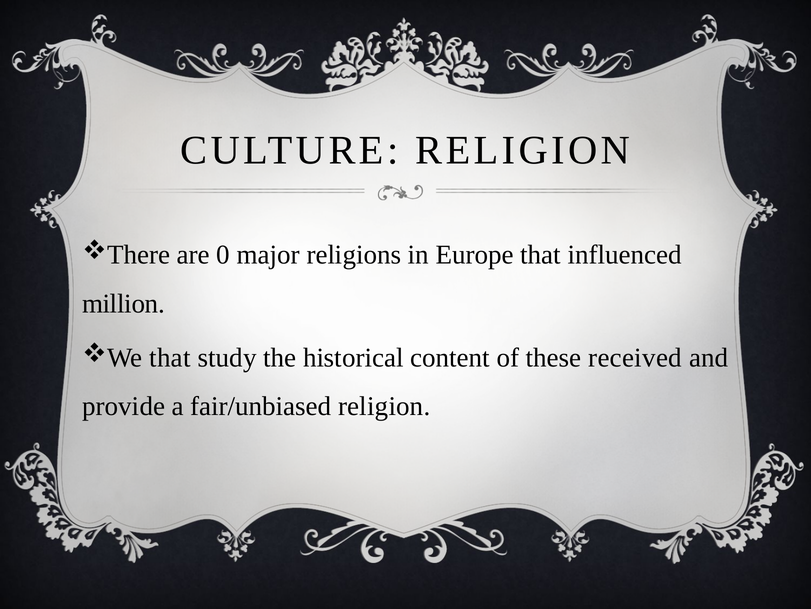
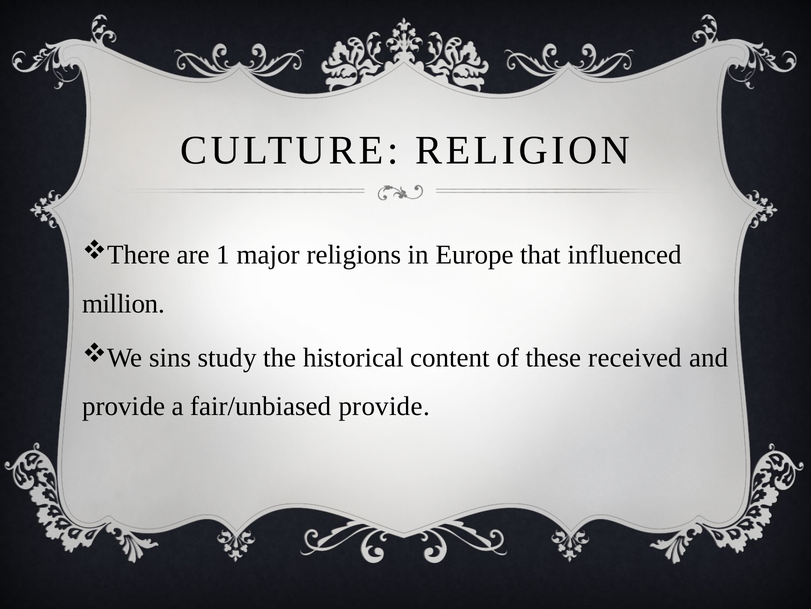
0: 0 -> 1 (223, 255)
that: that -> sins (170, 357)
fair/unbiased religion: religion -> provide (384, 406)
